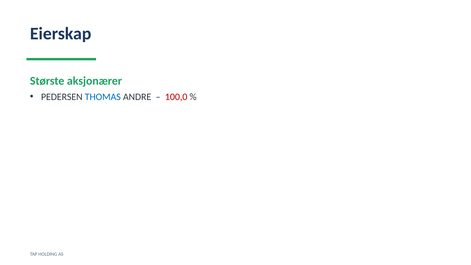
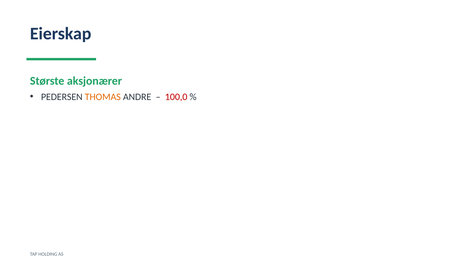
THOMAS colour: blue -> orange (103, 97)
